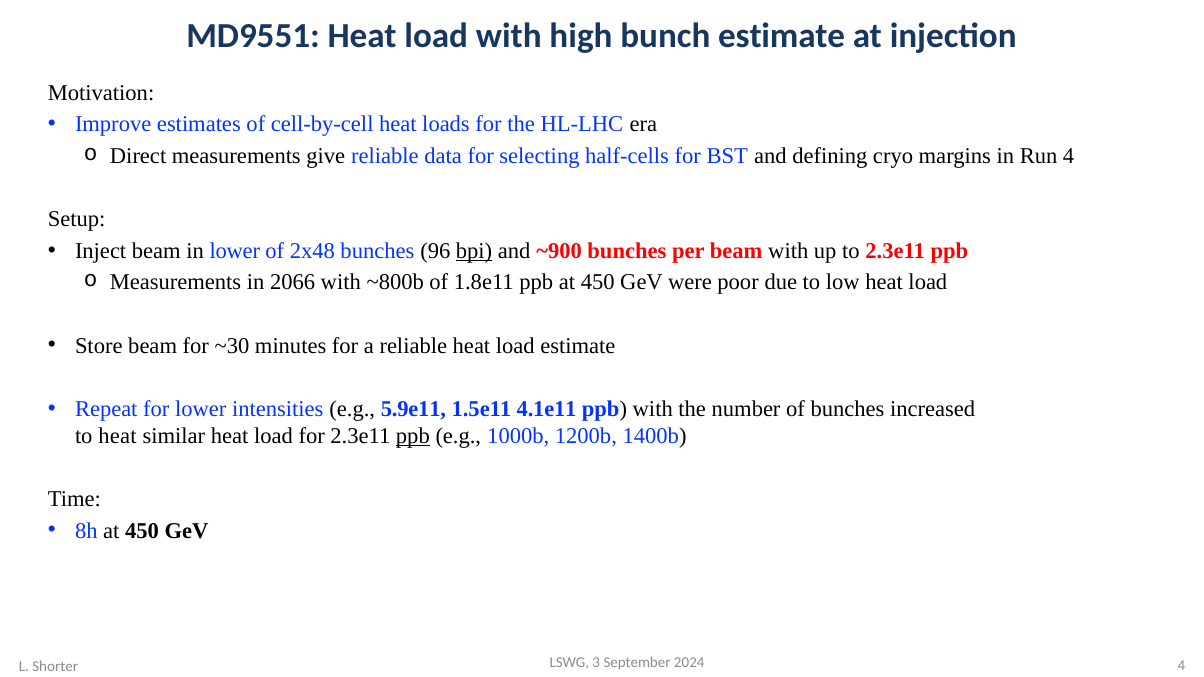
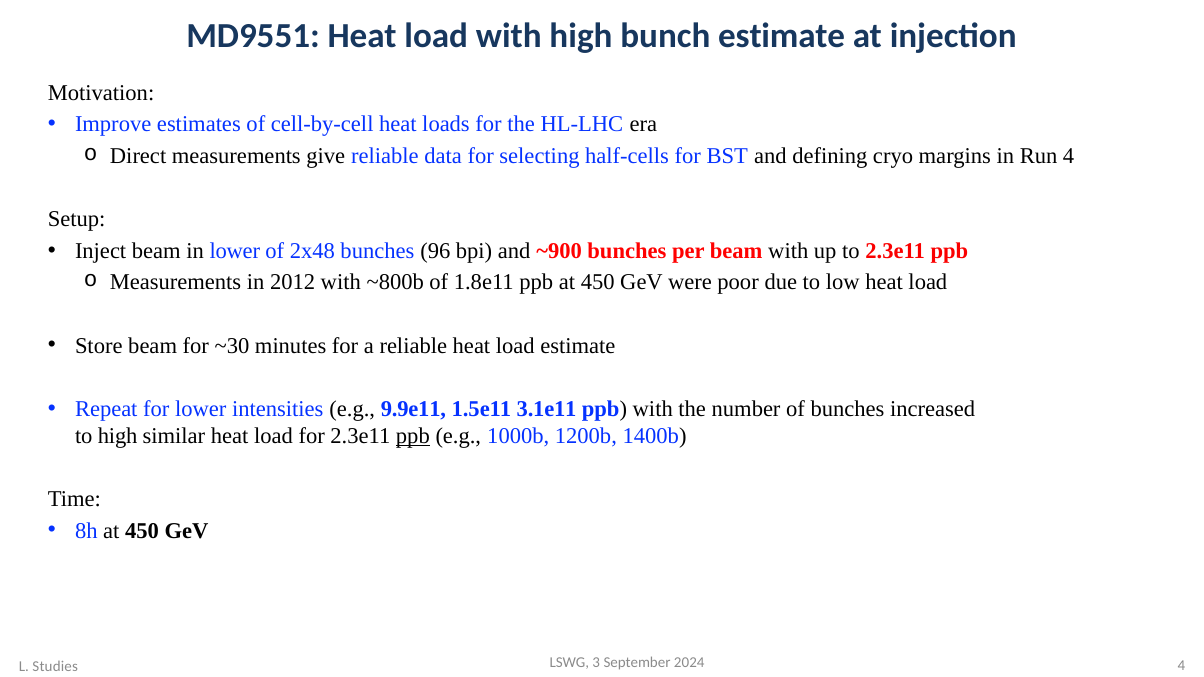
bpi underline: present -> none (474, 251)
2066: 2066 -> 2012 (293, 283)
5.9e11: 5.9e11 -> 9.9e11 (413, 409)
4.1e11: 4.1e11 -> 3.1e11 (547, 409)
to heat: heat -> high (118, 436)
Shorter: Shorter -> Studies (55, 666)
